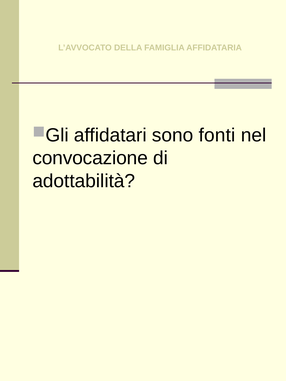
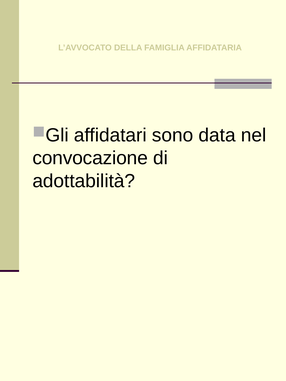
fonti: fonti -> data (217, 135)
